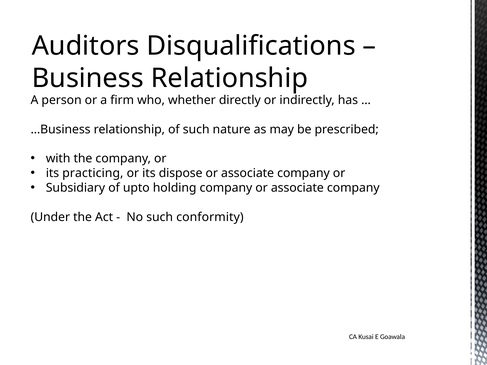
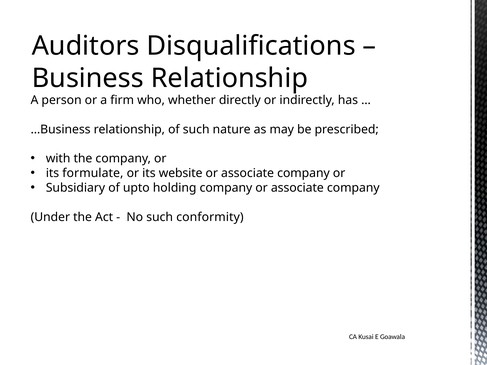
practicing: practicing -> formulate (93, 173)
dispose: dispose -> website (181, 173)
